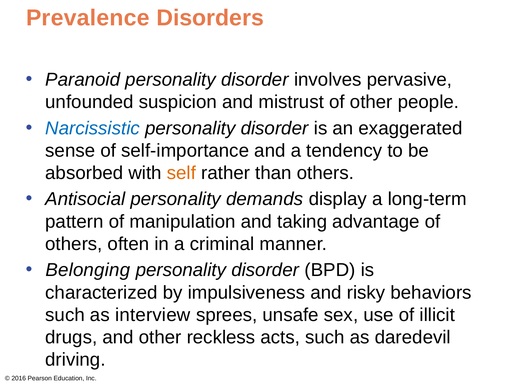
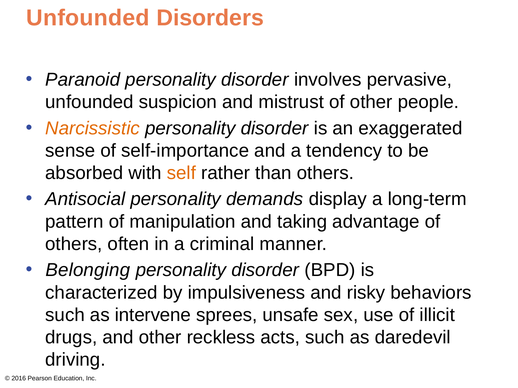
Prevalence: Prevalence -> Unfounded (88, 18)
Narcissistic colour: blue -> orange (93, 128)
interview: interview -> intervene (153, 315)
